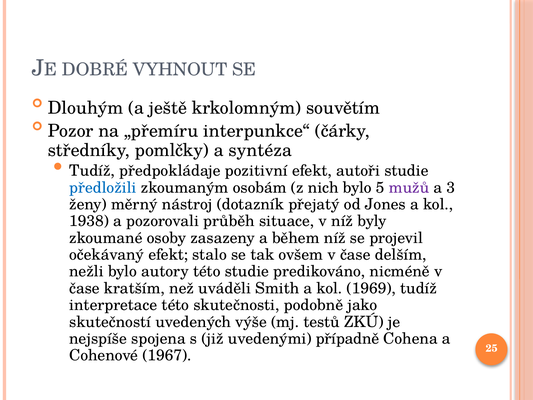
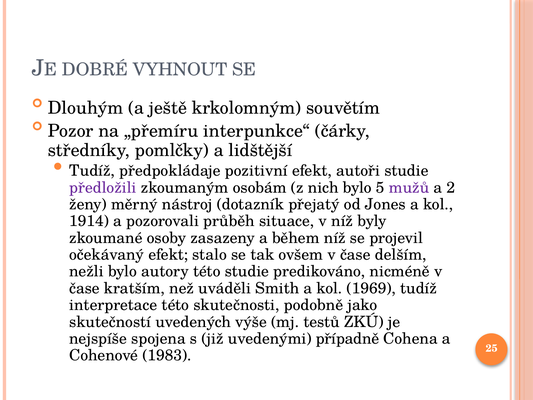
syntéza: syntéza -> lidštější (260, 150)
předložili colour: blue -> purple (103, 187)
3: 3 -> 2 (451, 187)
1938: 1938 -> 1914 (89, 221)
1967: 1967 -> 1983 (167, 355)
